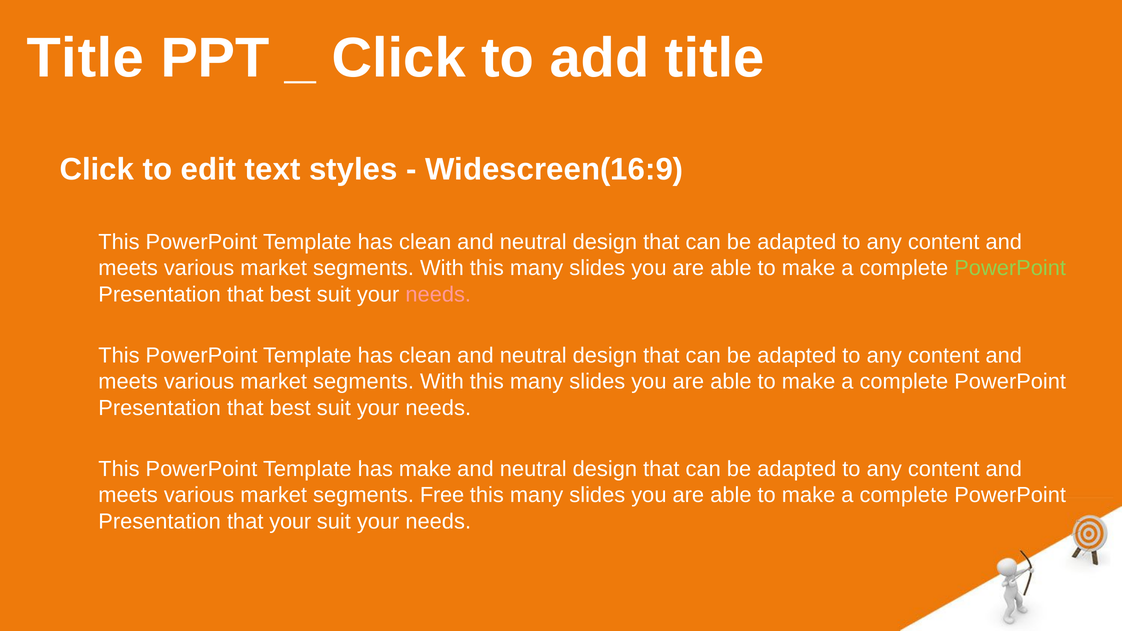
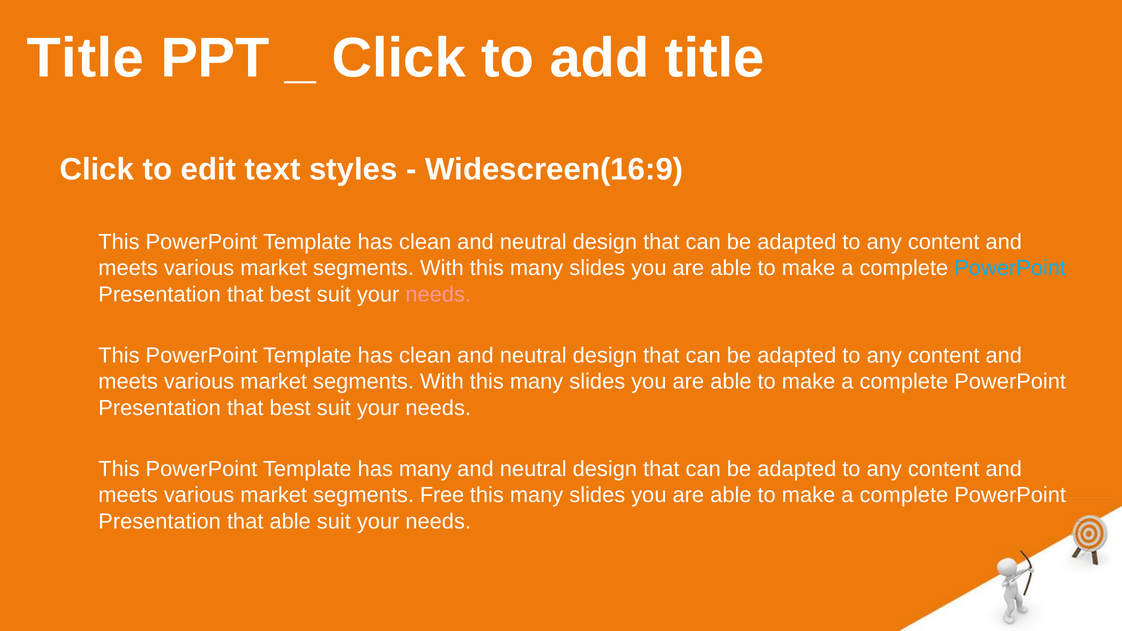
PowerPoint colour: light green -> light blue (1010, 268)
has make: make -> many (425, 469)
that your: your -> able (290, 521)
